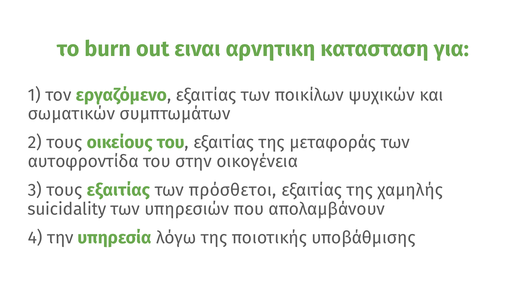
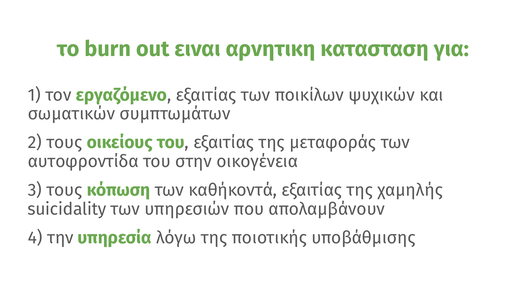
τους εξαιτίας: εξαιτίας -> κόπωση (119, 190)
πρόσθετοι: πρόσθετοι -> καθήκοντά (233, 190)
